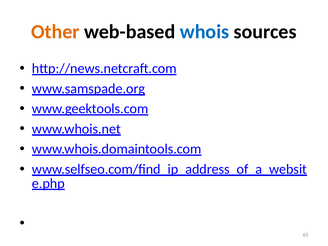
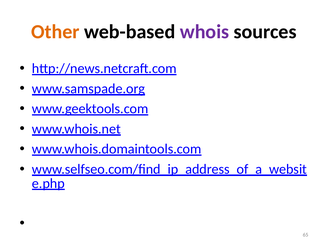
whois colour: blue -> purple (204, 32)
